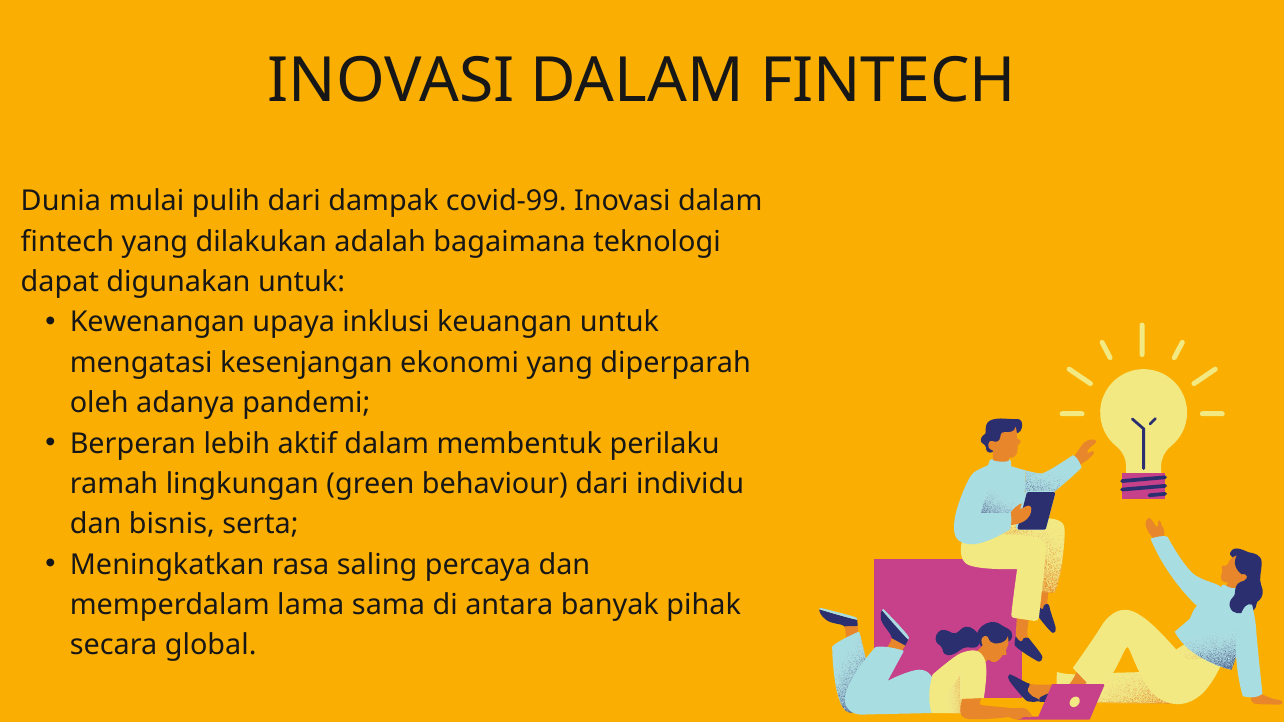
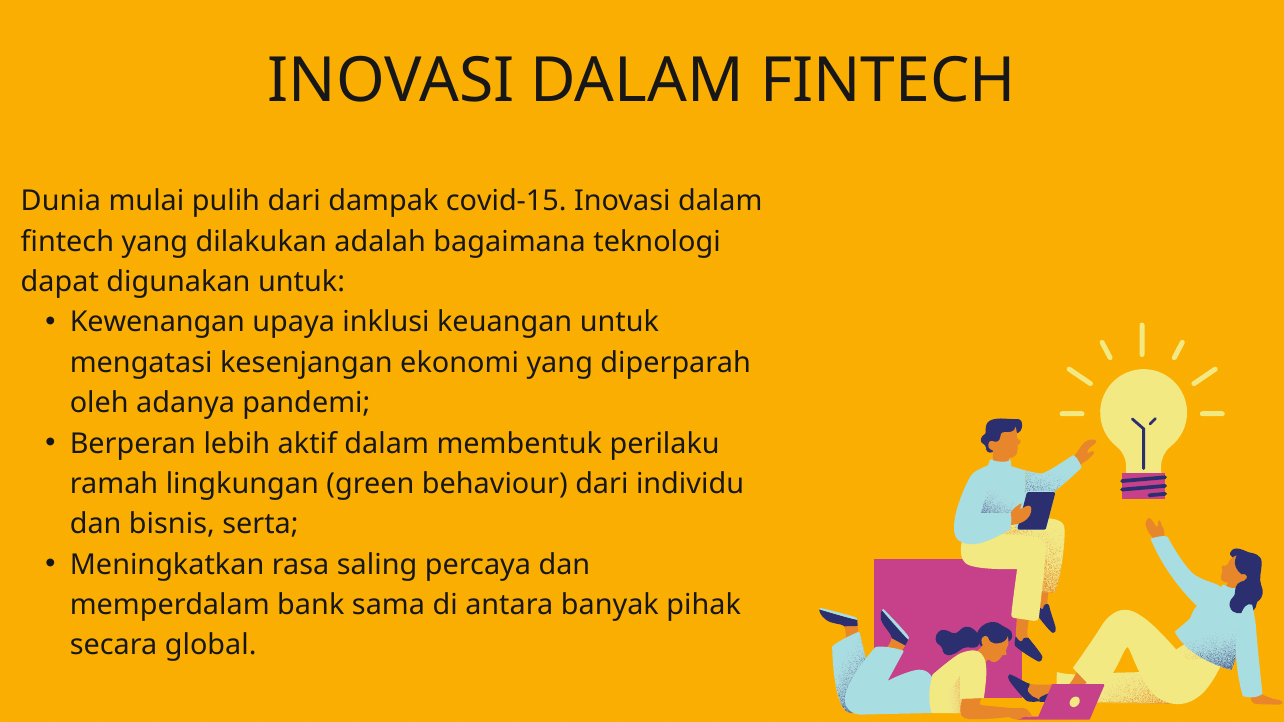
covid-99: covid-99 -> covid-15 (506, 201)
lama: lama -> bank (311, 605)
